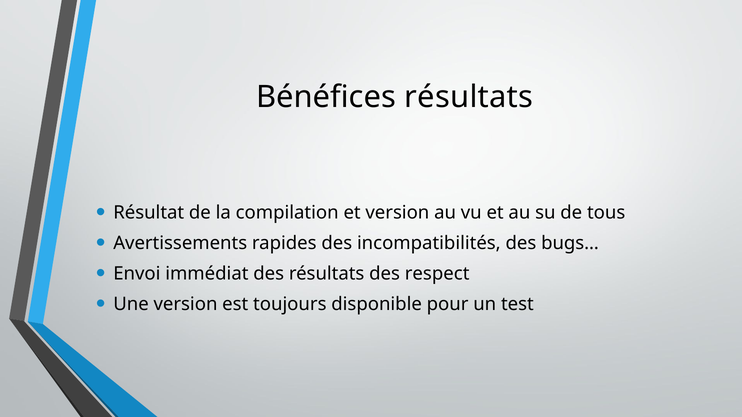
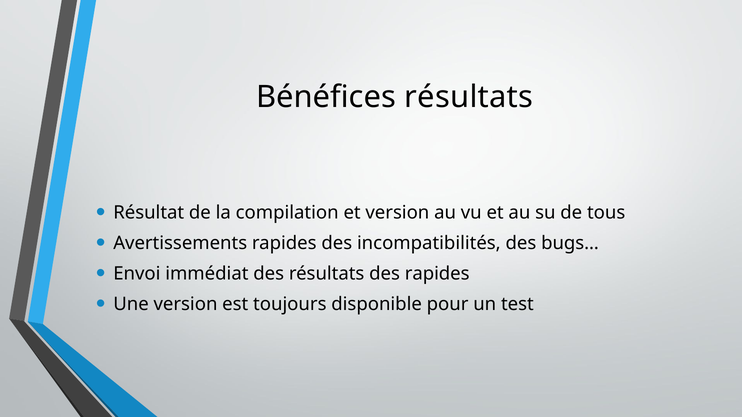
des respect: respect -> rapides (437, 274)
